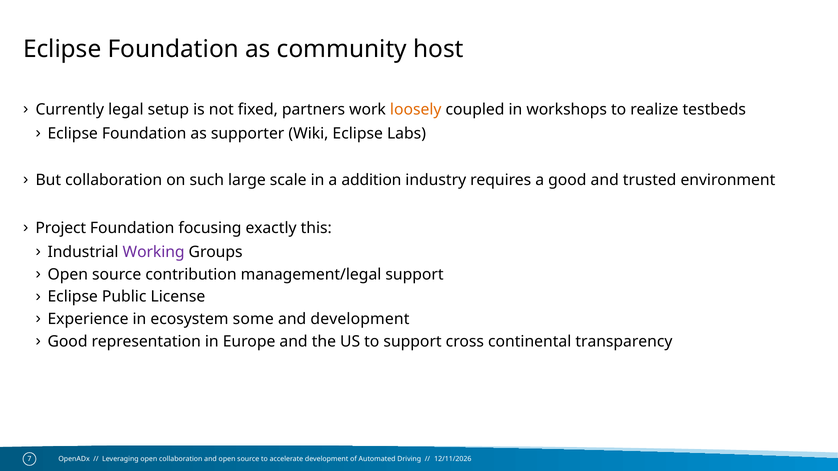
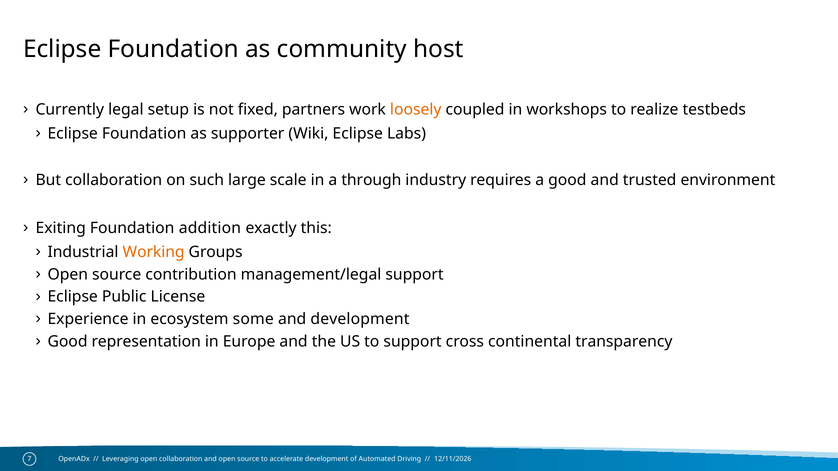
addition: addition -> through (371, 180)
Project: Project -> Exiting (61, 228)
focusing: focusing -> addition (210, 228)
Working colour: purple -> orange (154, 252)
